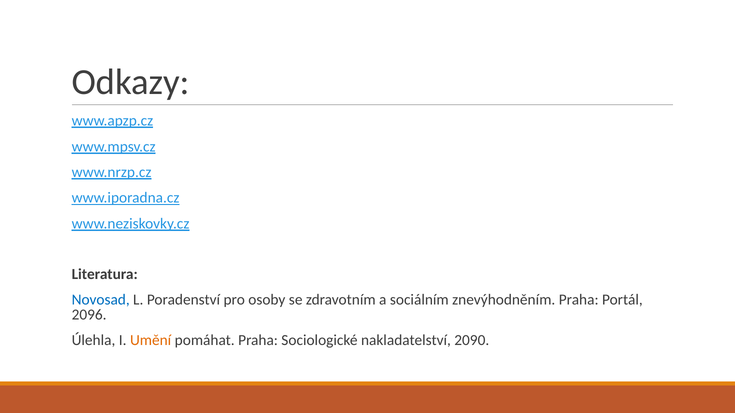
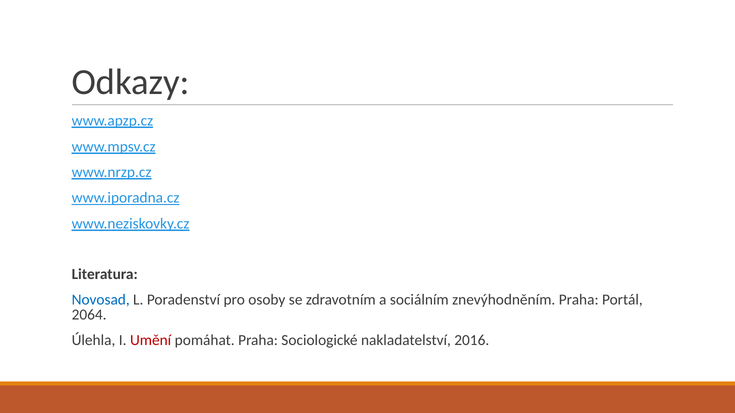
2096: 2096 -> 2064 (89, 315)
Umění colour: orange -> red (151, 340)
2090: 2090 -> 2016 (472, 340)
